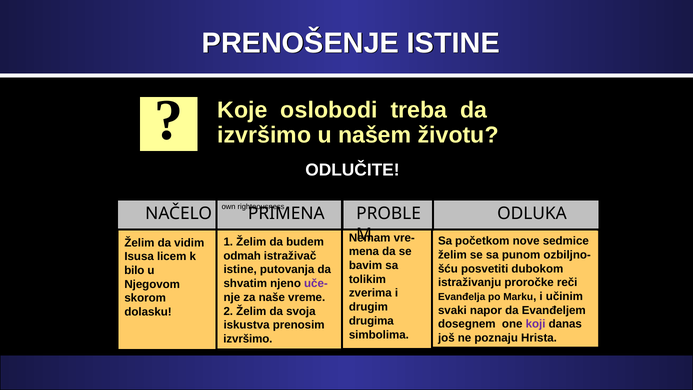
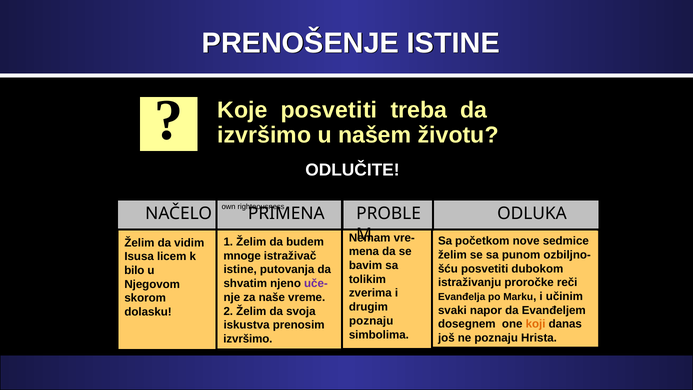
Koje oslobodi: oslobodi -> posvetiti (329, 110)
odmah: odmah -> mnoge (242, 256)
drugima: drugima -> poznaju (371, 321)
koji colour: purple -> orange (536, 324)
